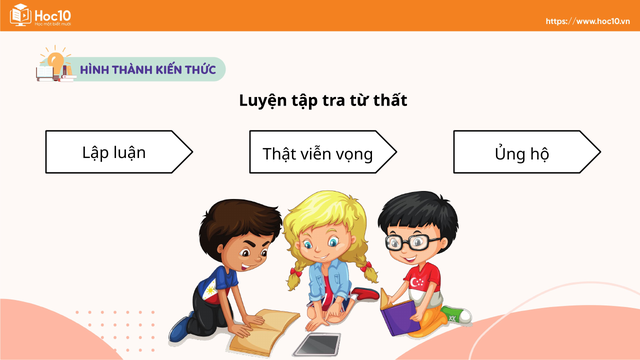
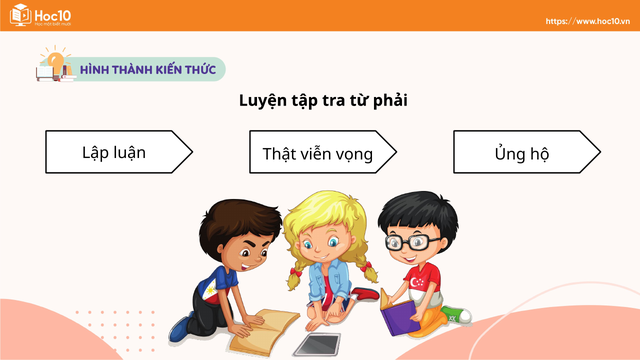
thất: thất -> phải (390, 101)
